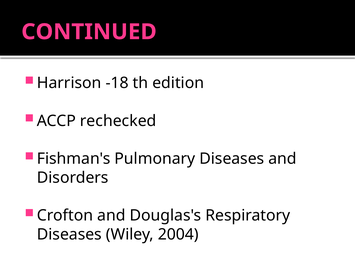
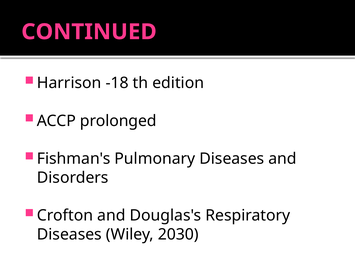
rechecked: rechecked -> prolonged (118, 121)
2004: 2004 -> 2030 (178, 235)
